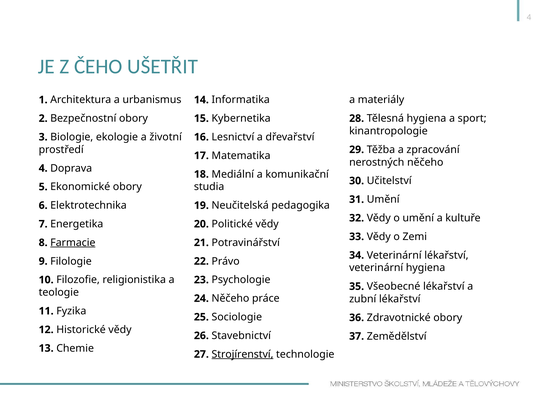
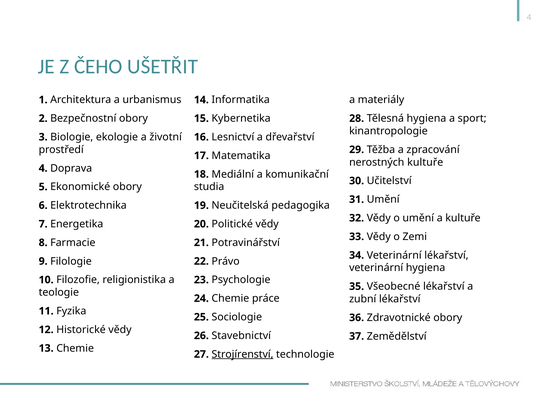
nerostných něčeho: něčeho -> kultuře (425, 162)
Farmacie underline: present -> none (73, 243)
24 Něčeho: Něčeho -> Chemie (230, 298)
